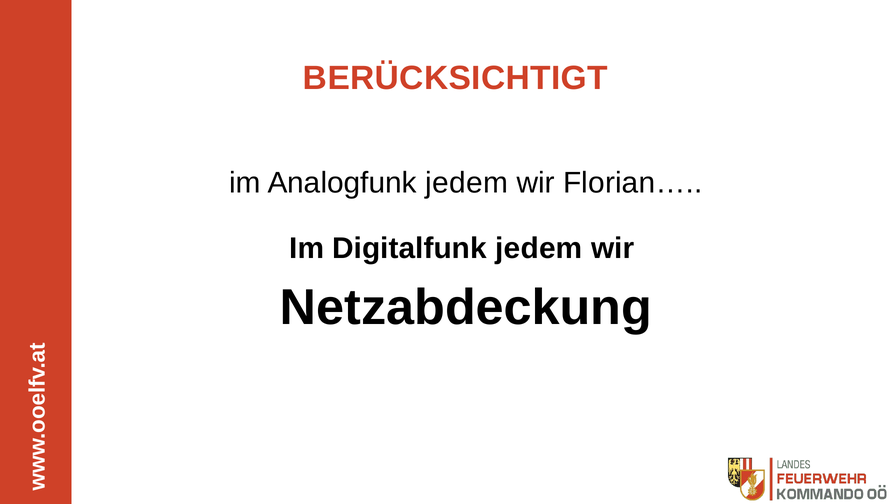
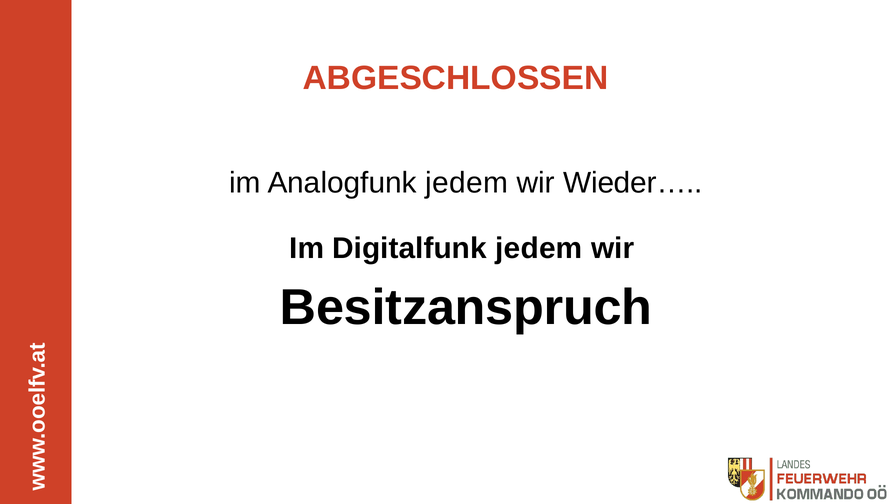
BERÜCKSICHTIGT: BERÜCKSICHTIGT -> ABGESCHLOSSEN (455, 78)
Florian…: Florian… -> Wieder… (633, 183)
Netzabdeckung: Netzabdeckung -> Besitzanspruch (466, 308)
